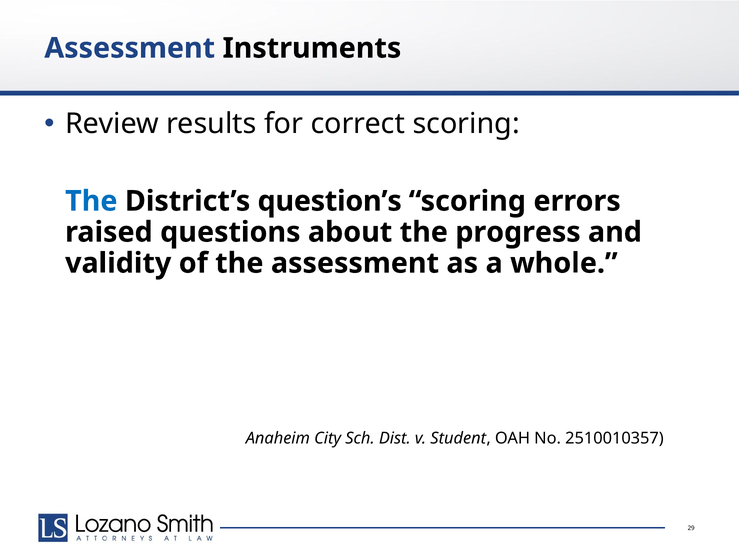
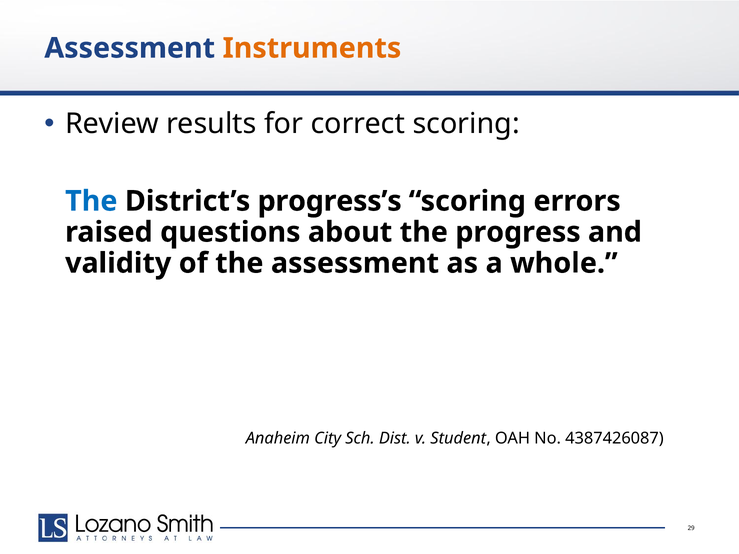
Instruments colour: black -> orange (312, 48)
question’s: question’s -> progress’s (330, 201)
2510010357: 2510010357 -> 4387426087 (614, 438)
